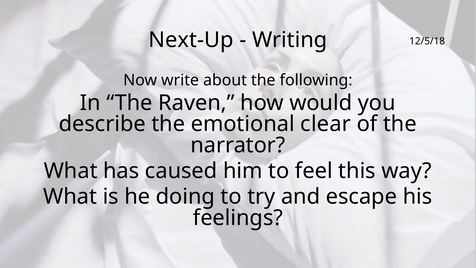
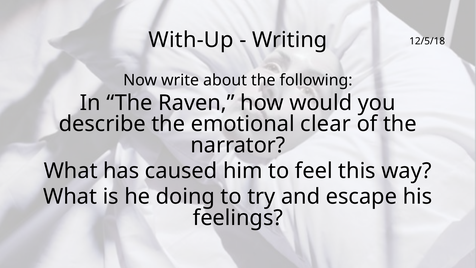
Next-Up: Next-Up -> With-Up (191, 40)
